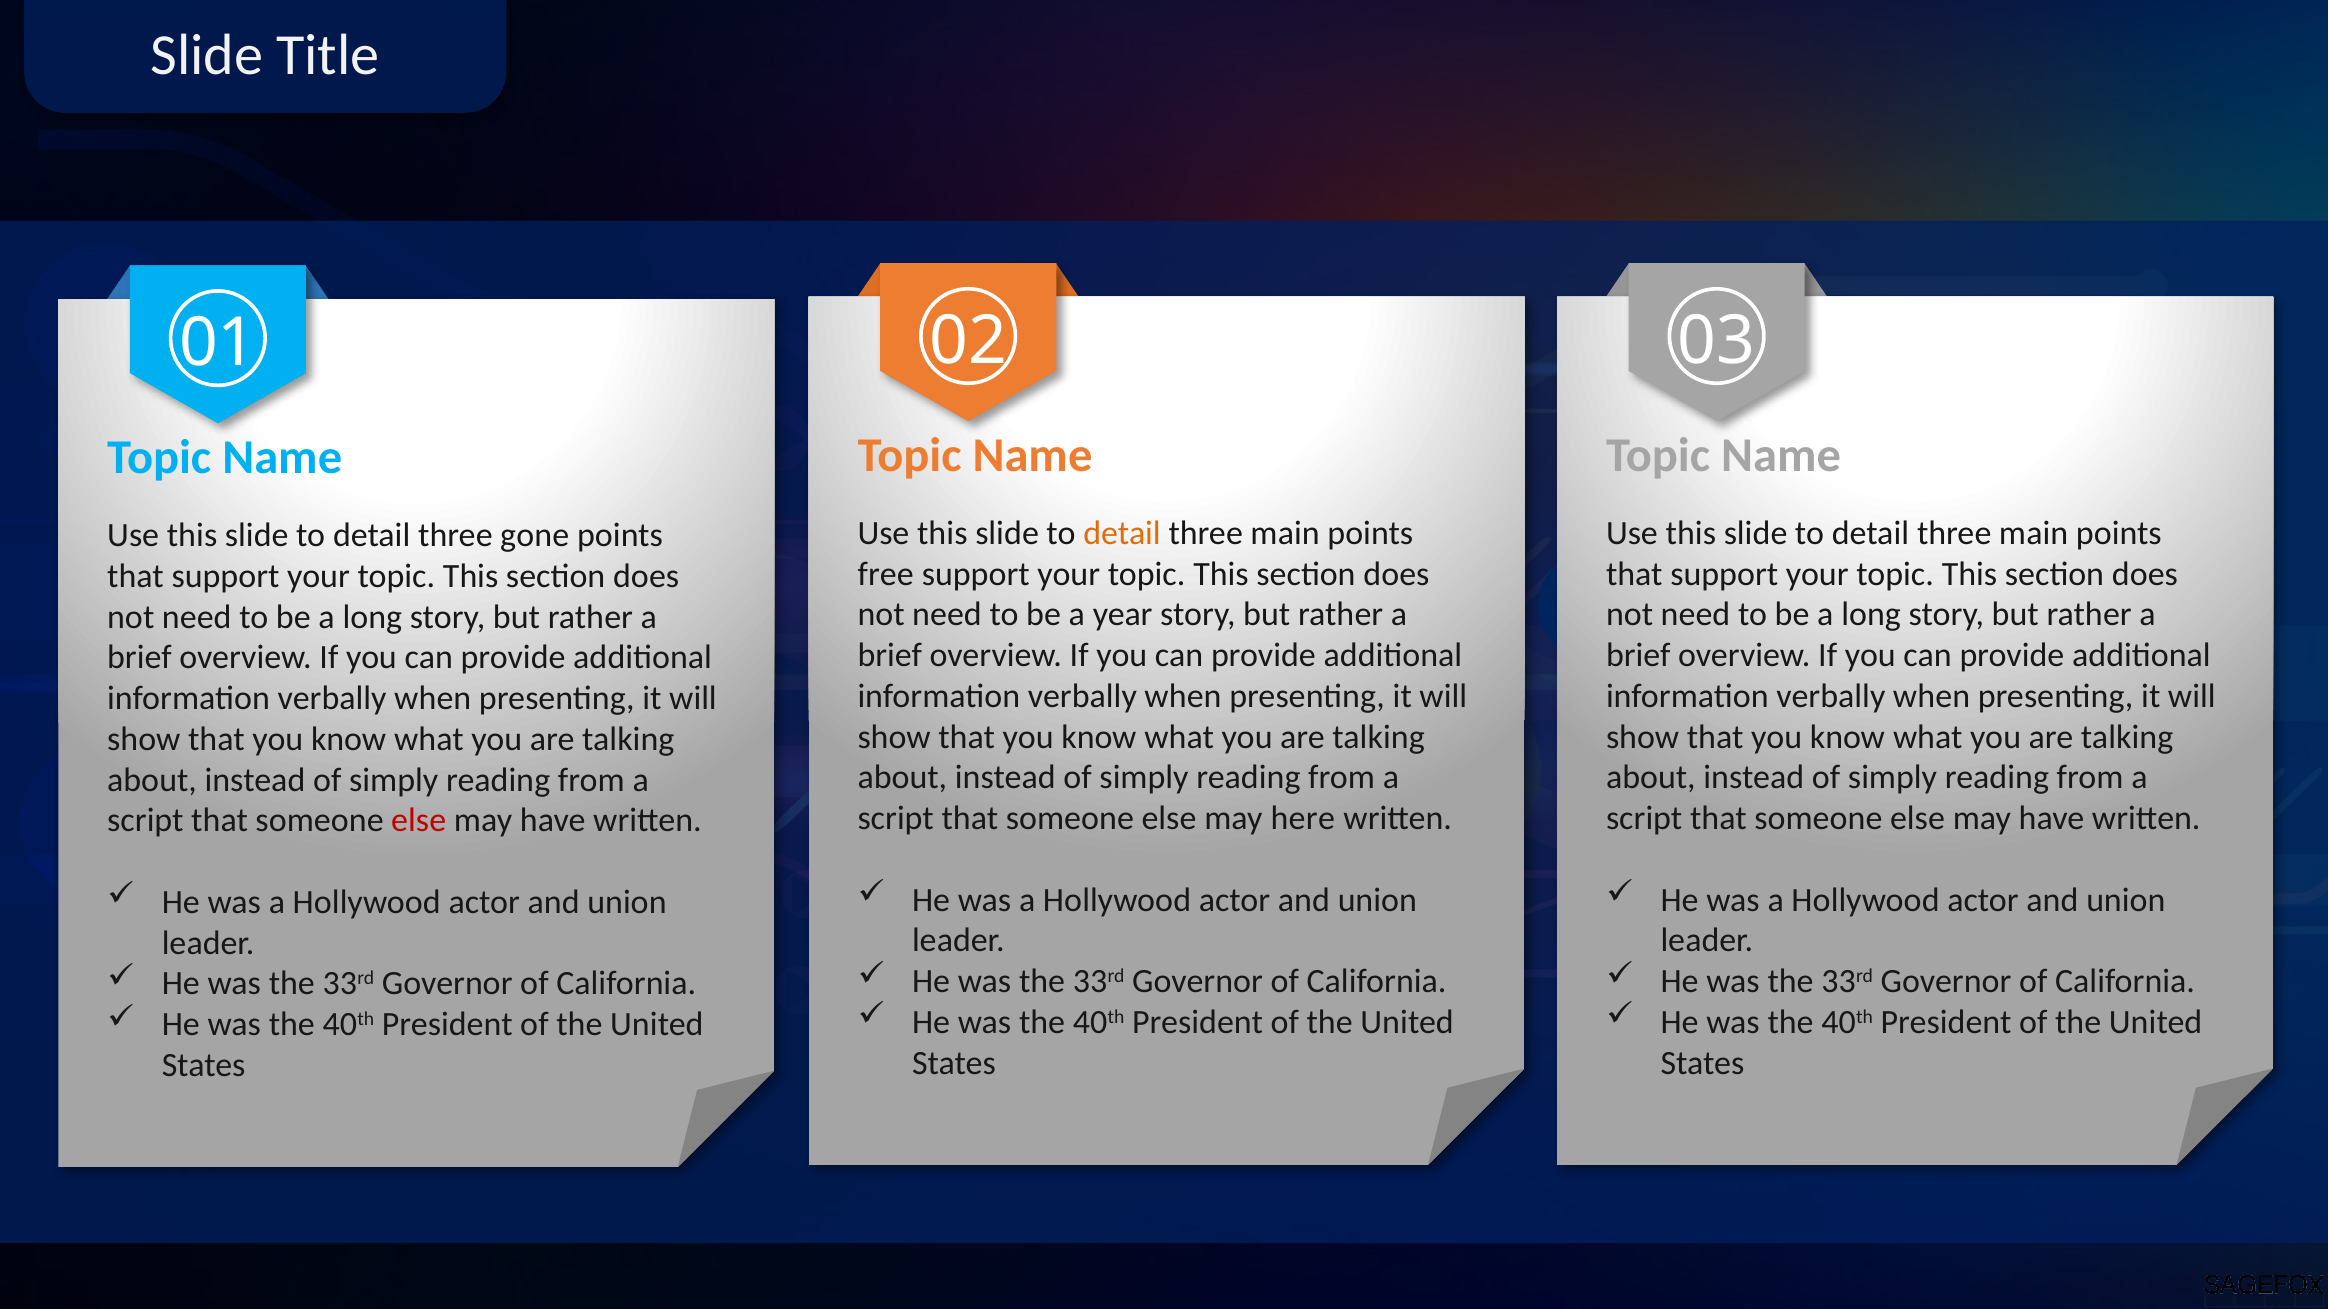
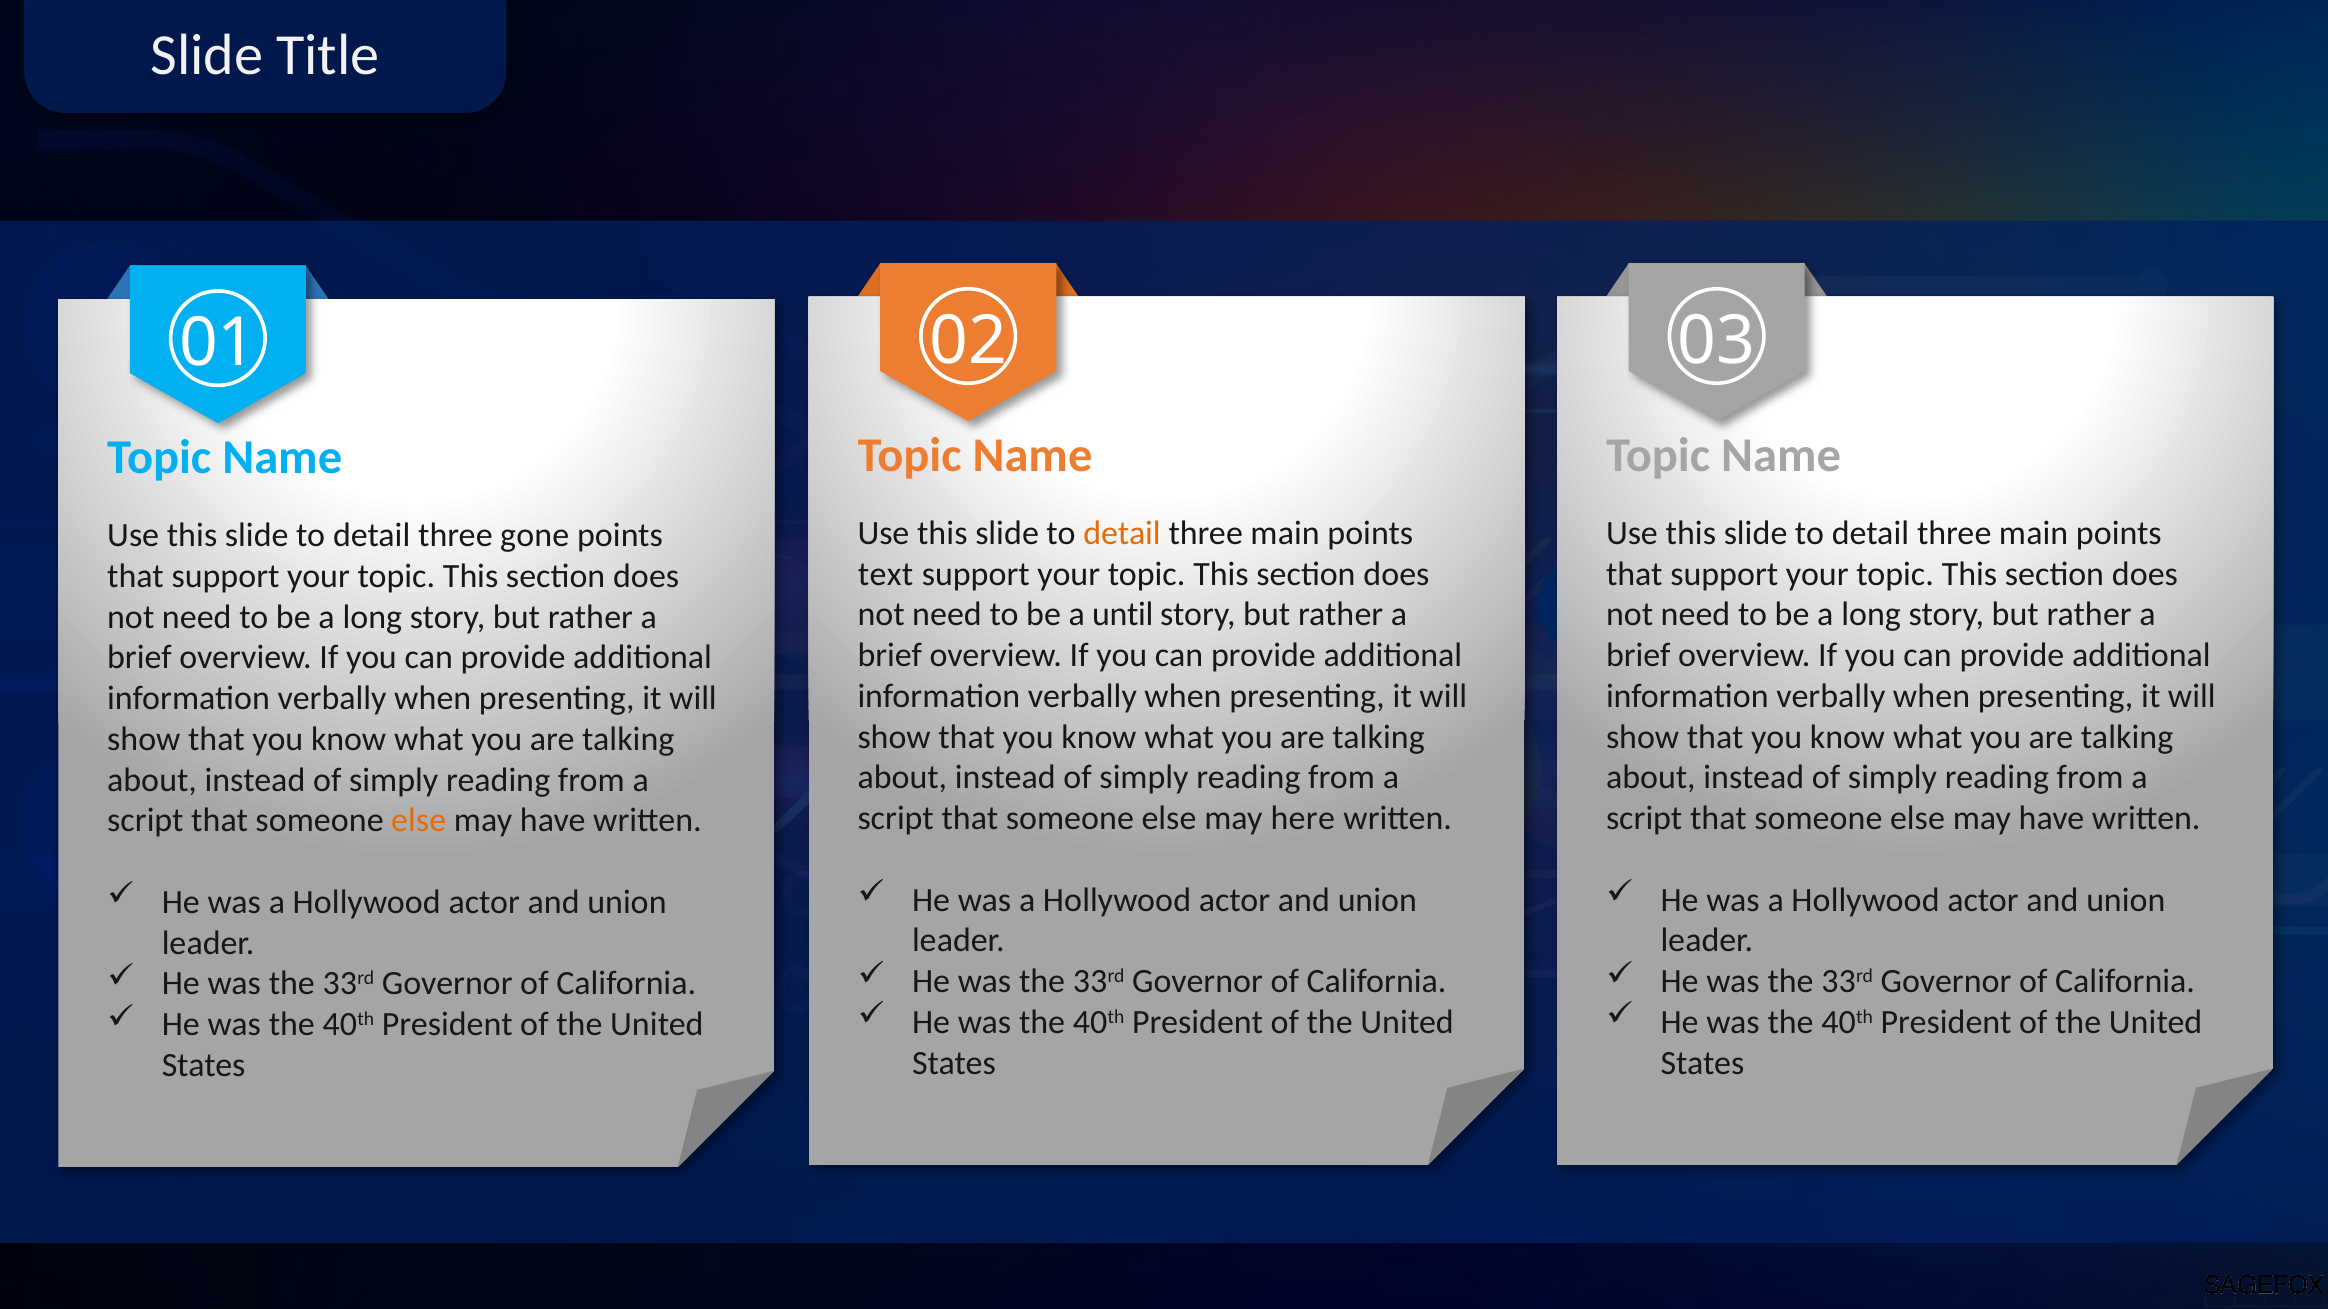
free: free -> text (886, 574)
year: year -> until (1123, 615)
else colour: red -> orange (419, 821)
